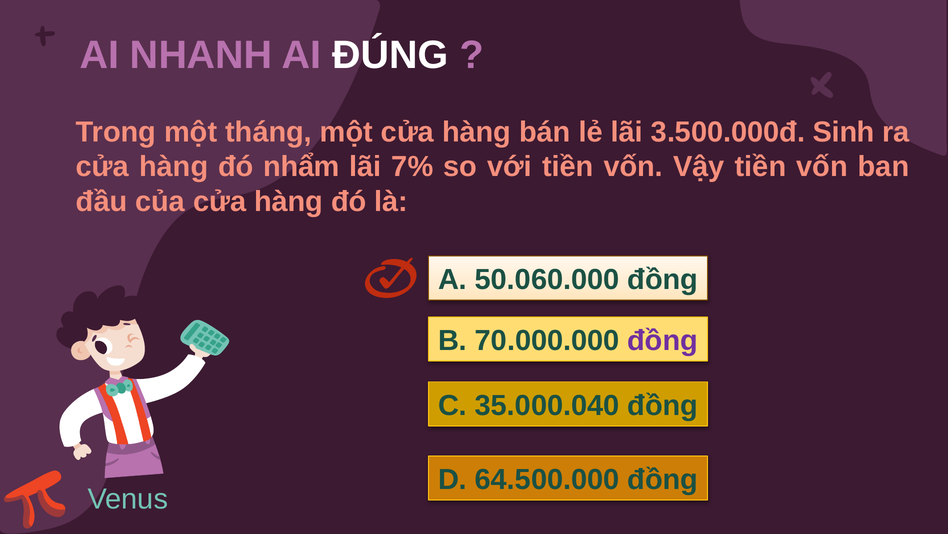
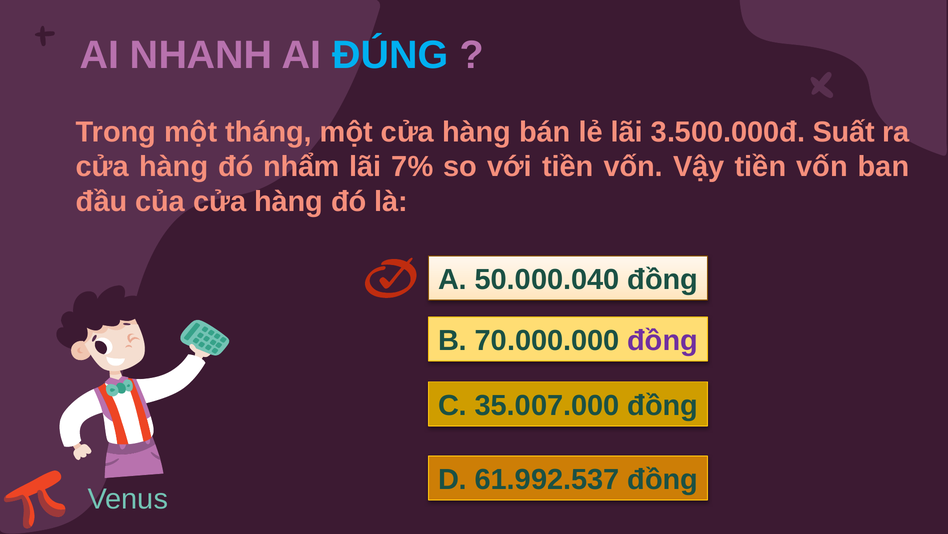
ĐÚNG colour: white -> light blue (390, 55)
Sinh: Sinh -> Suất (844, 132)
50.060.000: 50.060.000 -> 50.000.040 (547, 280)
35.000.040: 35.000.040 -> 35.007.000 (547, 405)
64.500.000: 64.500.000 -> 61.992.537 (547, 479)
